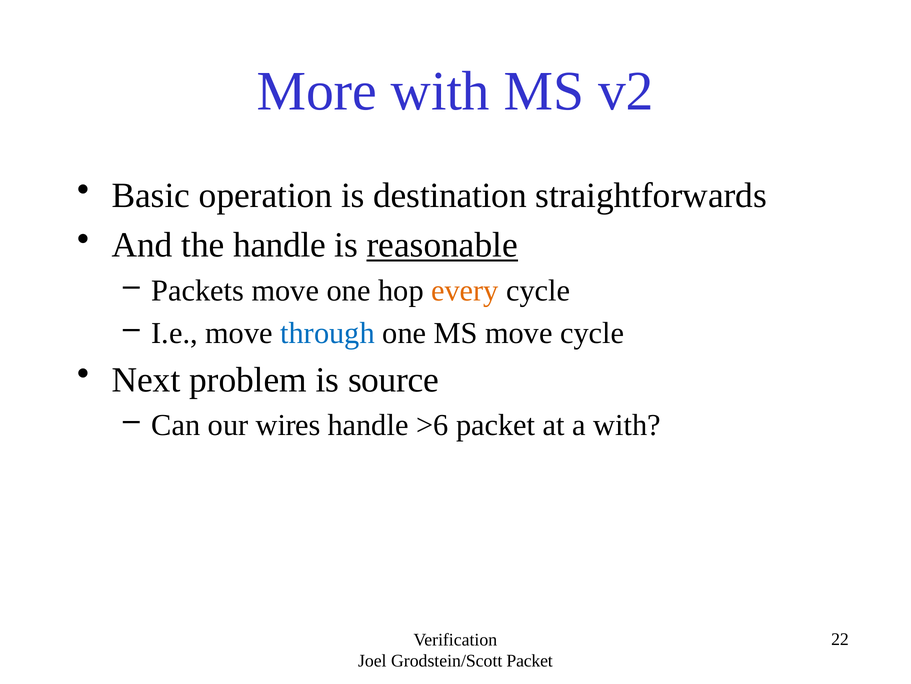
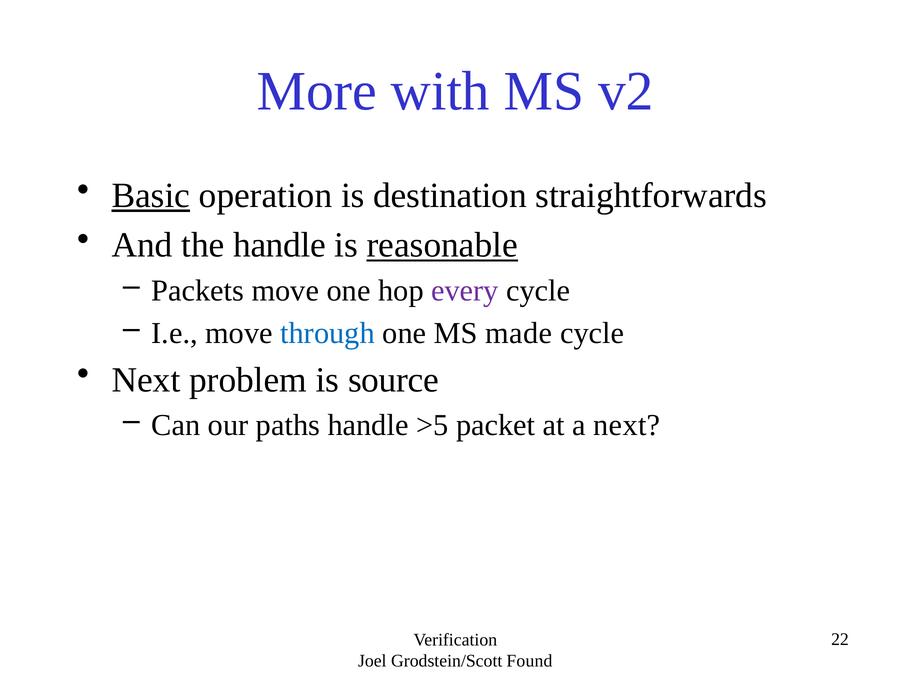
Basic underline: none -> present (151, 195)
every colour: orange -> purple (465, 290)
MS move: move -> made (519, 333)
wires: wires -> paths (288, 425)
>6: >6 -> >5 (432, 425)
a with: with -> next (627, 425)
Grodstein/Scott Packet: Packet -> Found (529, 660)
